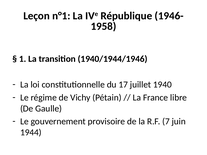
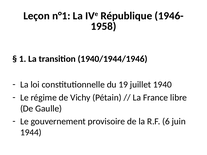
17: 17 -> 19 (123, 85)
7: 7 -> 6 (166, 122)
